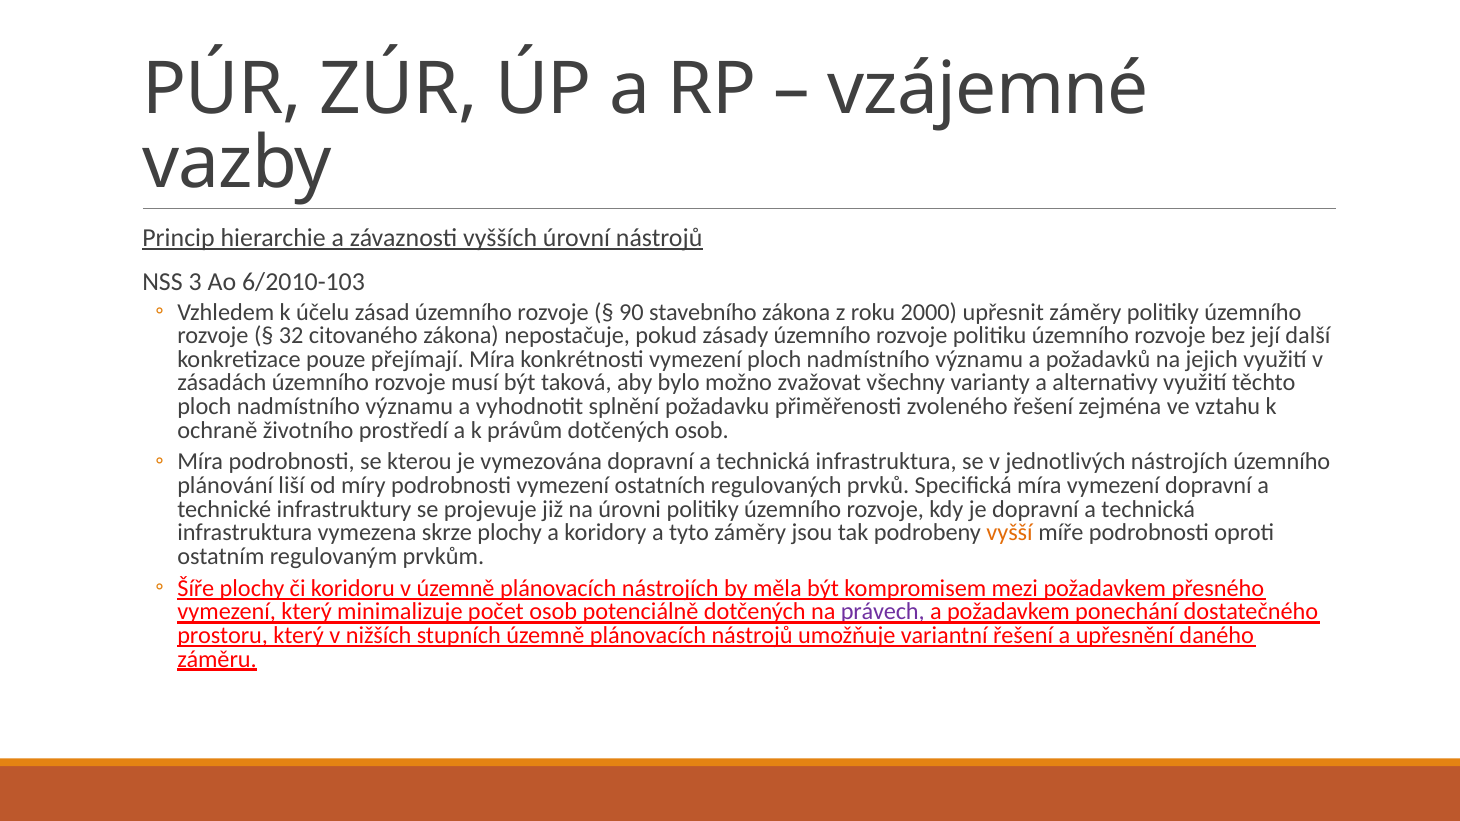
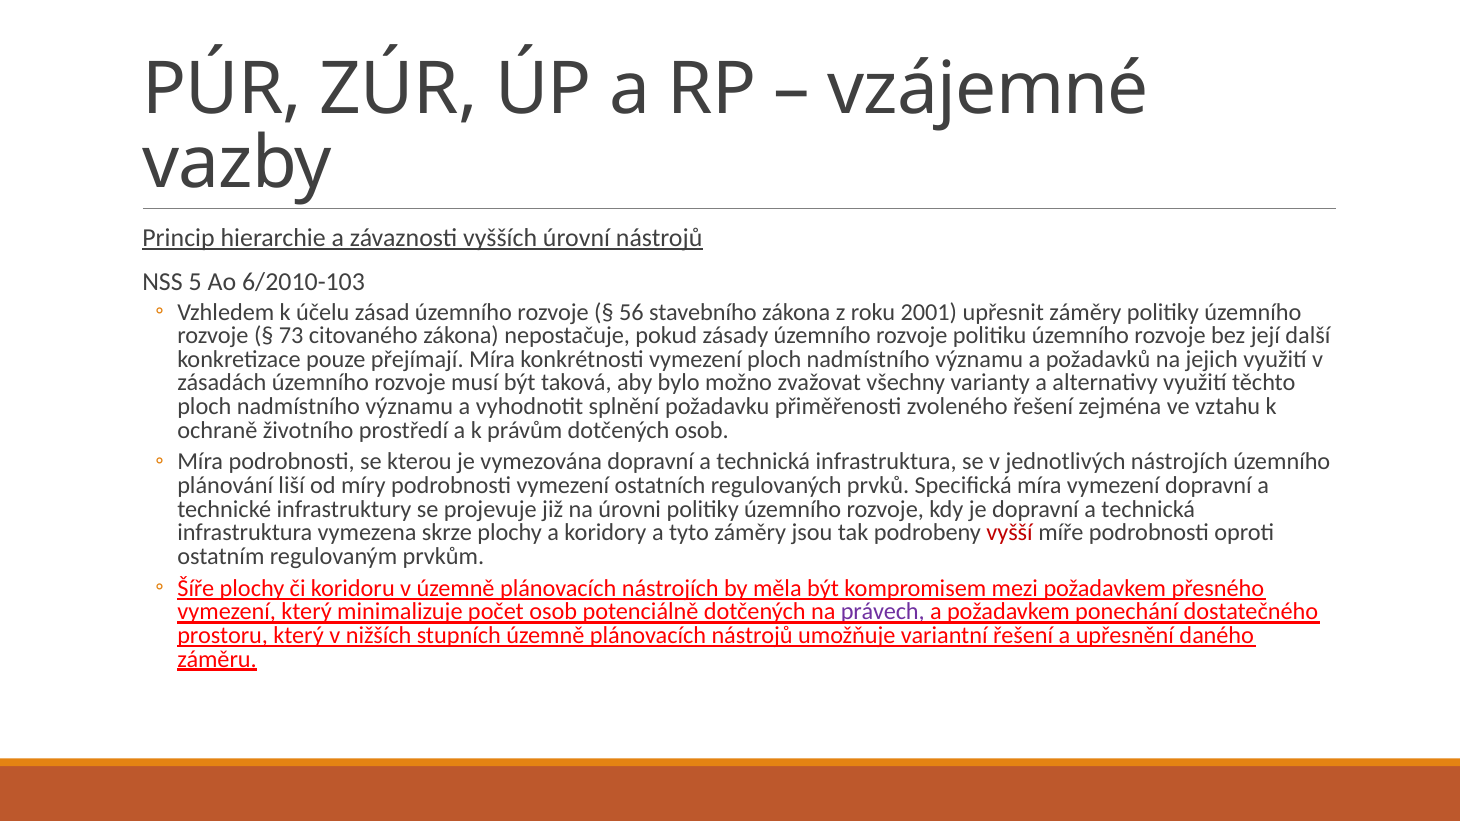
3: 3 -> 5 (195, 282)
90: 90 -> 56 (631, 312)
2000: 2000 -> 2001 (929, 312)
32: 32 -> 73 (291, 336)
vyšší colour: orange -> red (1010, 533)
